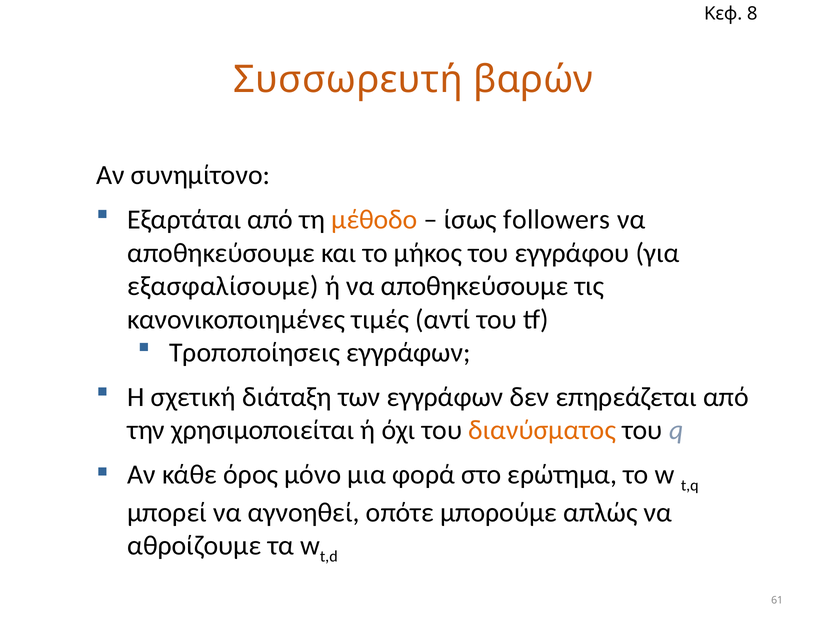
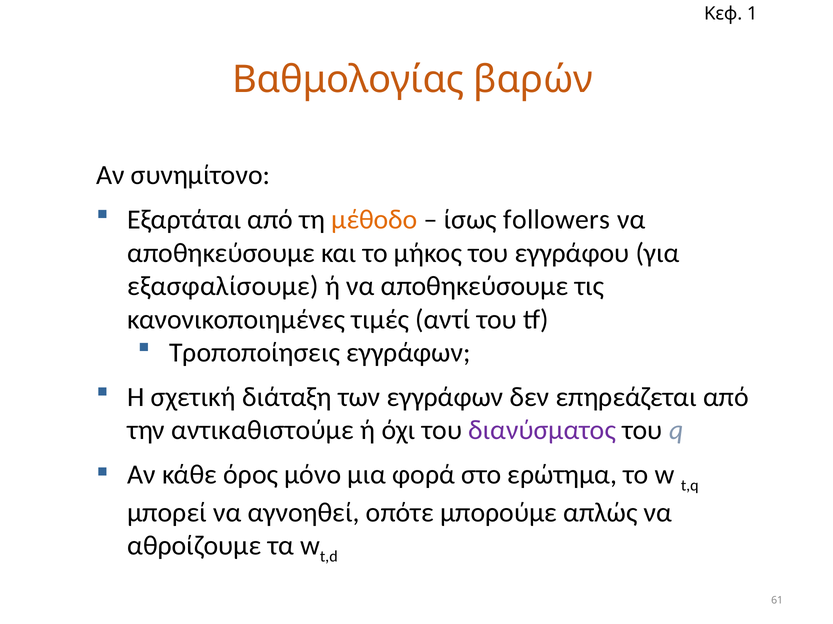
8: 8 -> 1 (752, 14)
Συσσωρευτή: Συσσωρευτή -> Βαθμολογίας (348, 80)
χρησιμοποιείται: χρησιμοποιείται -> αντικαθιστούμε (263, 431)
διανύσματος colour: orange -> purple (542, 431)
